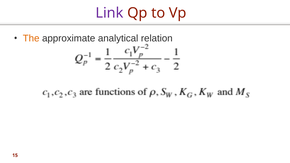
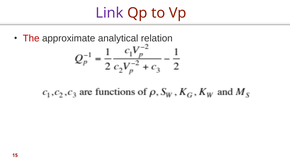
The colour: orange -> red (31, 38)
